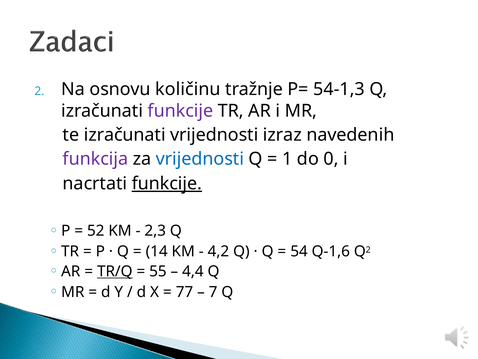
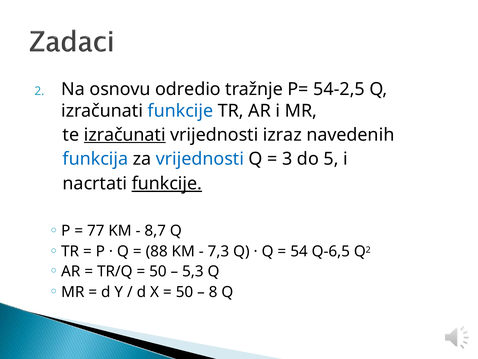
količinu: količinu -> odredio (188, 89)
54-1,3: 54-1,3 -> 54-2,5 (339, 89)
funkcije colour: purple -> blue (180, 111)
izračunati underline: none -> present (125, 135)
funkcija colour: purple -> blue (95, 159)
1: 1 -> 3 (287, 159)
0: 0 -> 5 (331, 159)
52: 52 -> 77 (96, 231)
2,3: 2,3 -> 8,7 (155, 231)
14: 14 -> 88 (157, 251)
4,2: 4,2 -> 7,3 (218, 251)
Q-1,6: Q-1,6 -> Q-6,5 (331, 251)
TR/Q underline: present -> none (115, 271)
55: 55 -> 50 (158, 271)
4,4: 4,4 -> 5,3 (193, 271)
77: 77 -> 50 (185, 292)
7: 7 -> 8 (213, 292)
